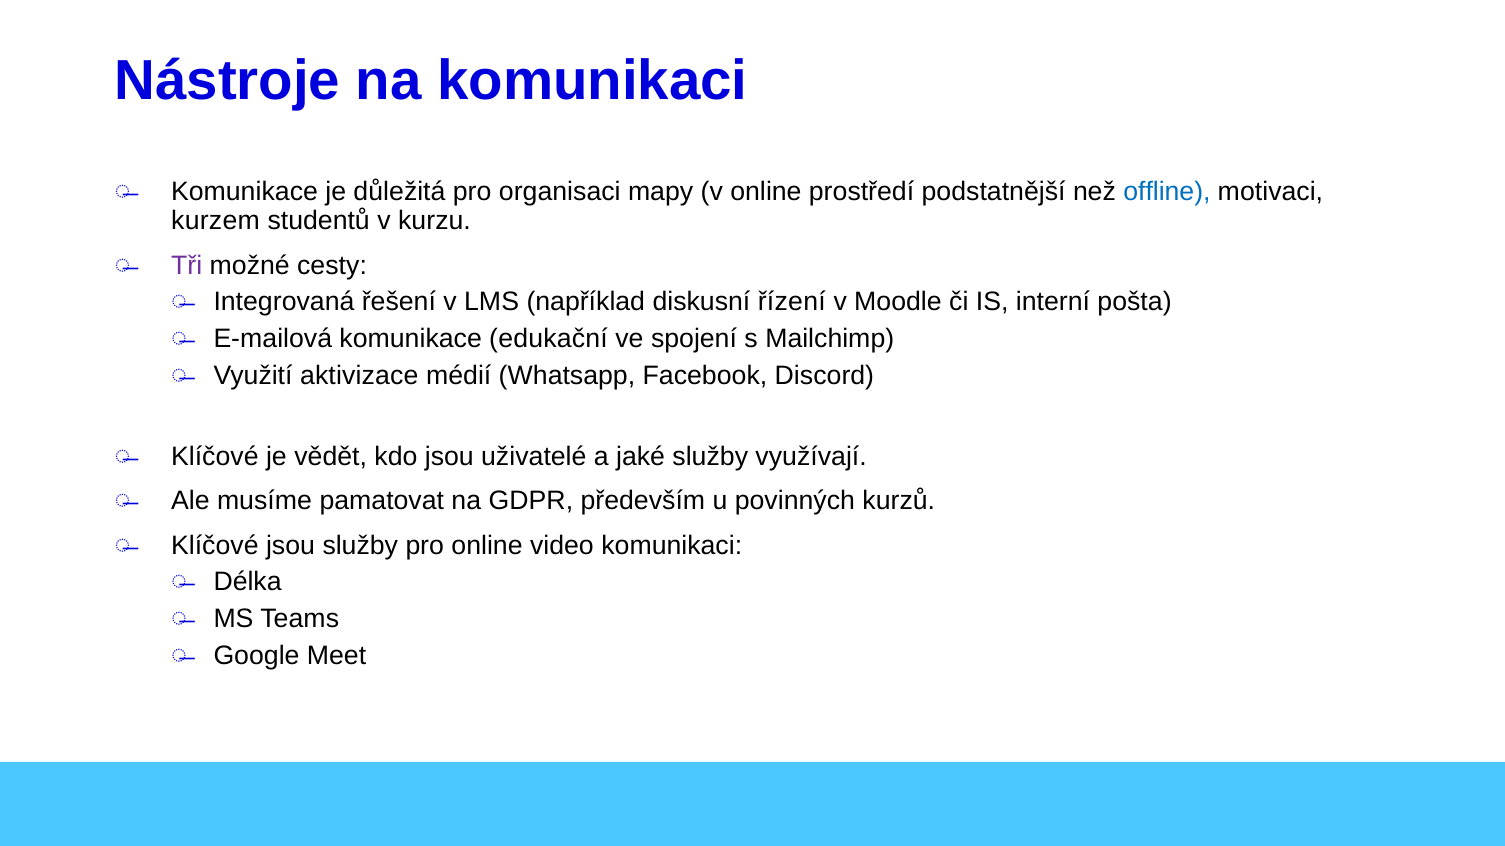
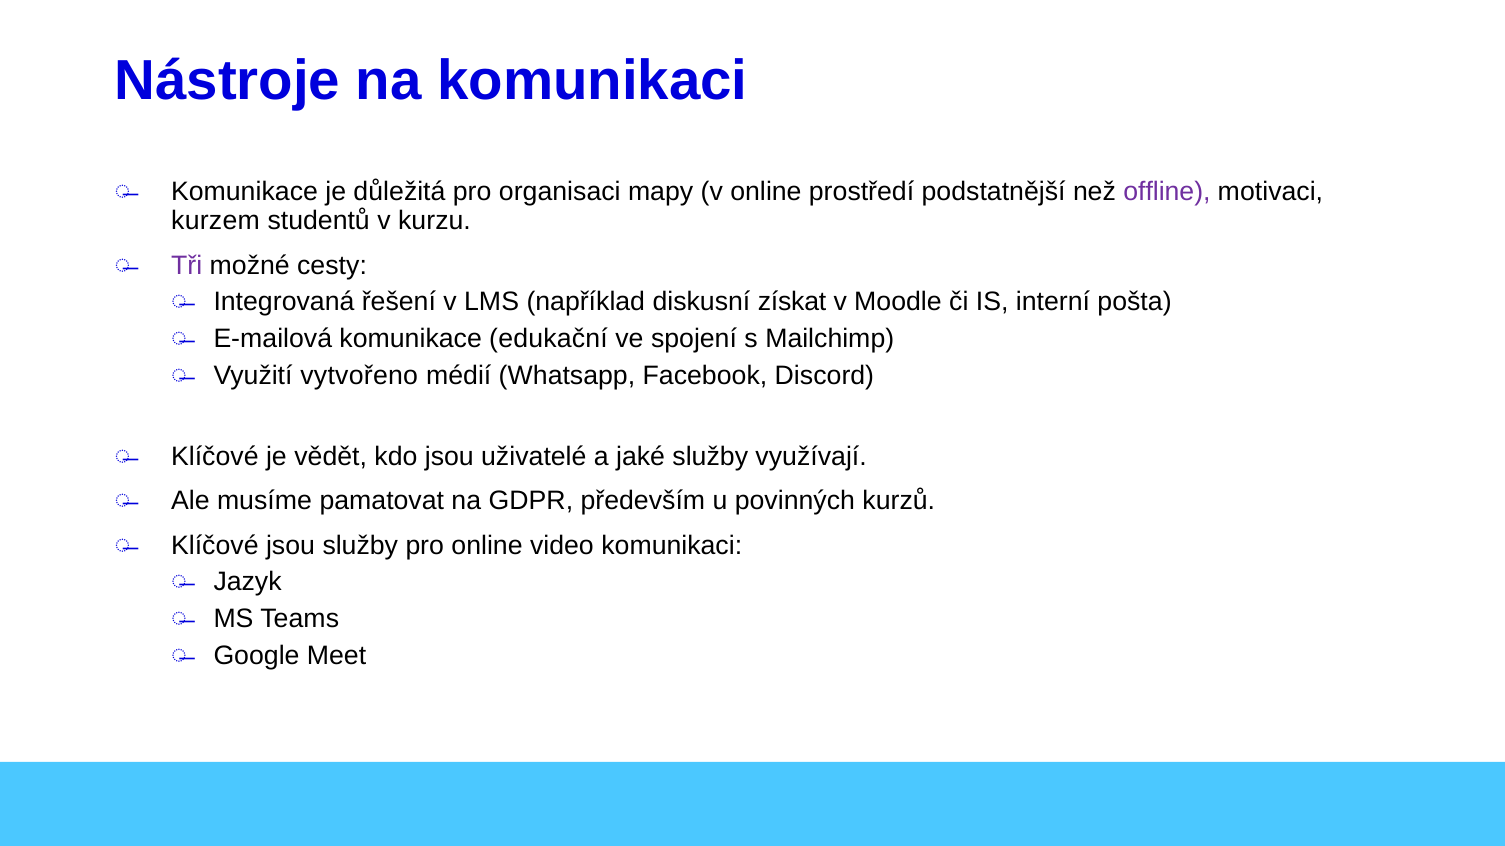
offline colour: blue -> purple (1167, 192)
řízení: řízení -> získat (792, 302)
aktivizace: aktivizace -> vytvořeno (359, 376)
Délka: Délka -> Jazyk (248, 582)
